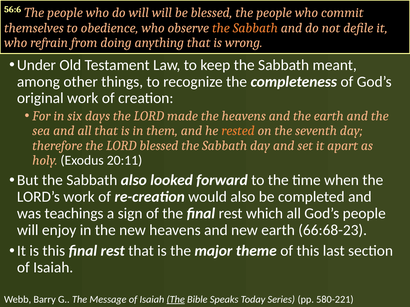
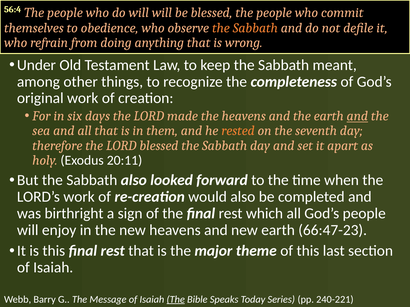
56:6: 56:6 -> 56:4 (13, 9)
and underline: none -> present (357, 116)
teachings: teachings -> birthright (74, 214)
66:68-23: 66:68-23 -> 66:47-23 (333, 230)
580-221: 580-221 -> 240-221 (335, 300)
